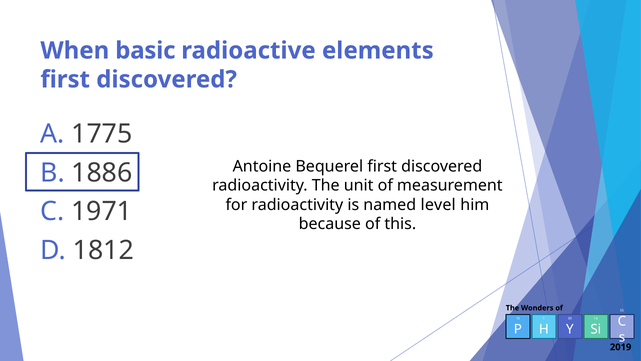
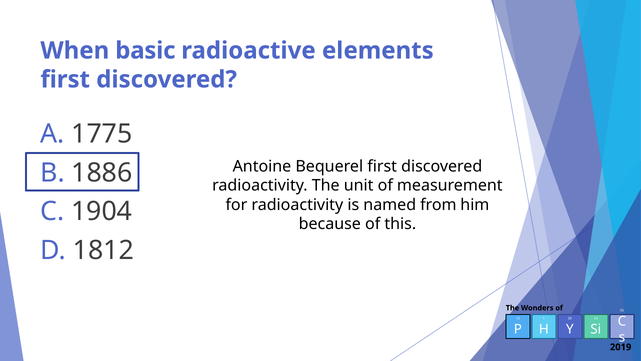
level: level -> from (438, 205)
1971: 1971 -> 1904 (102, 211)
